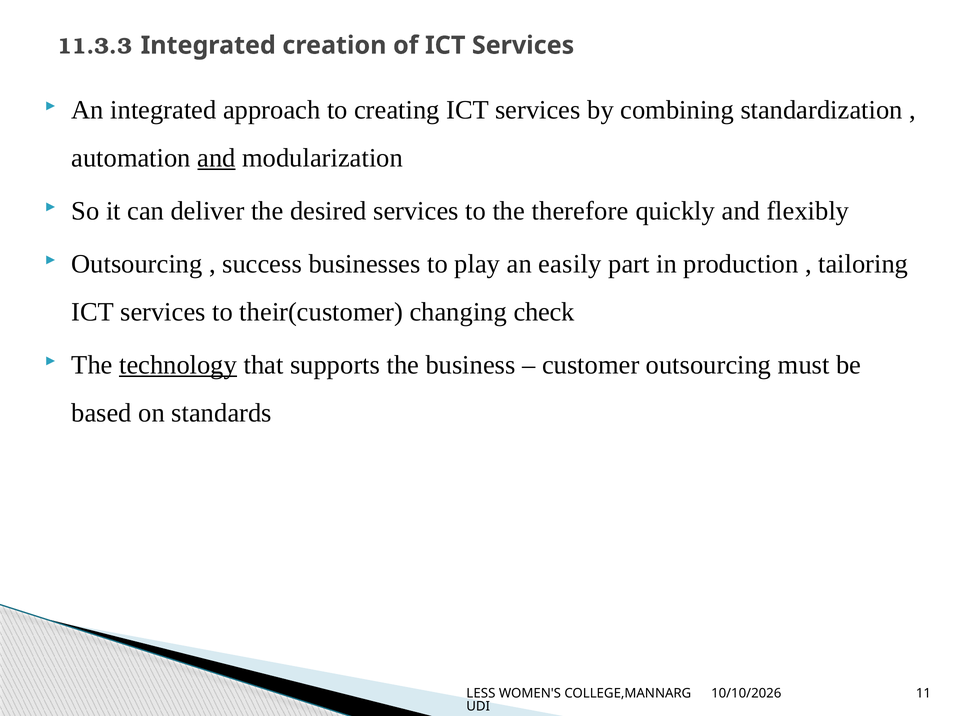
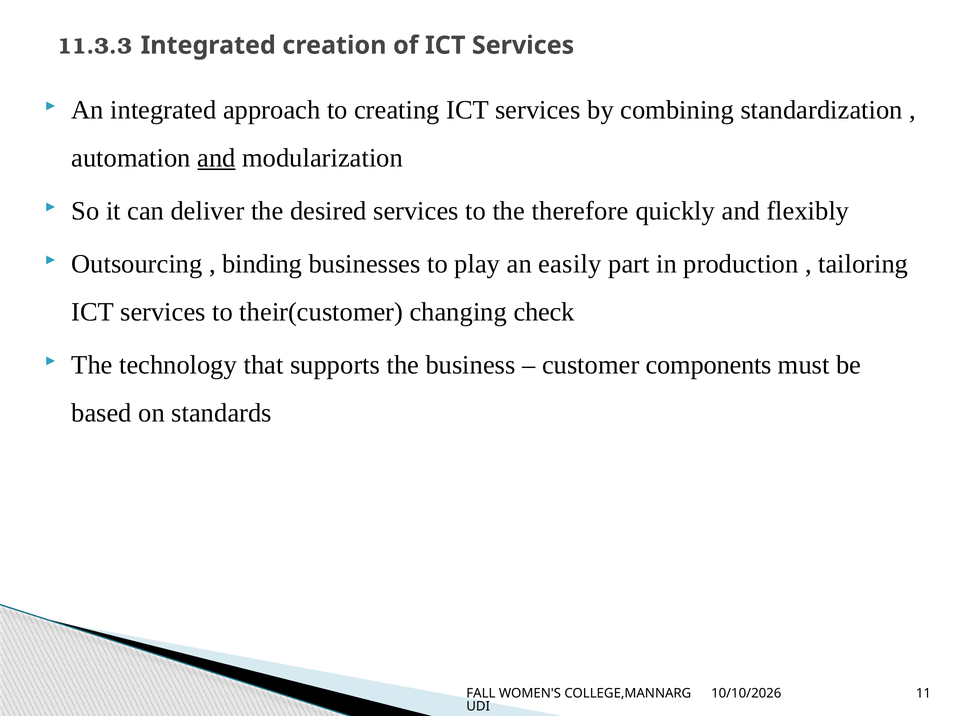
success: success -> binding (262, 264)
technology underline: present -> none (178, 365)
customer outsourcing: outsourcing -> components (709, 365)
LESS: LESS -> FALL (481, 693)
